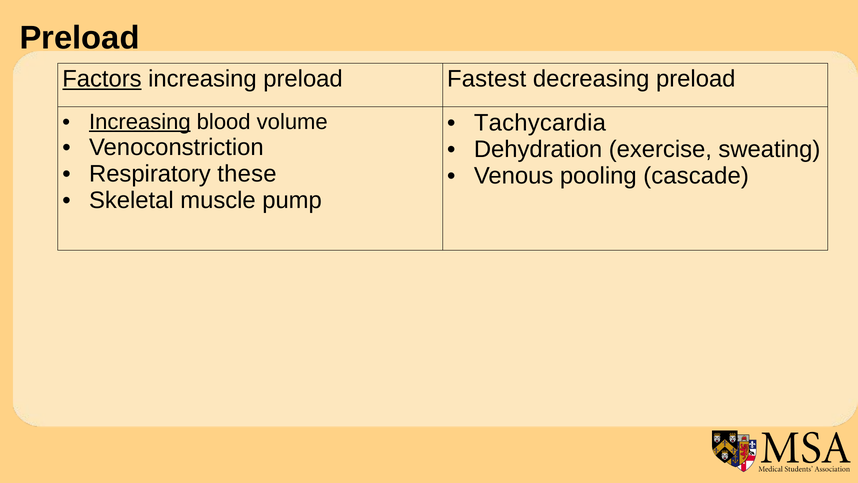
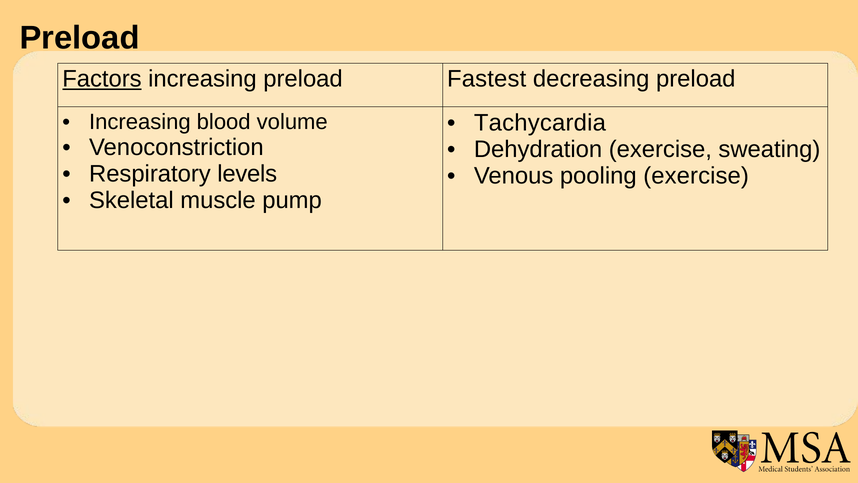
Increasing underline: present -> none (140, 122)
these: these -> levels (247, 174)
pooling cascade: cascade -> exercise (696, 176)
